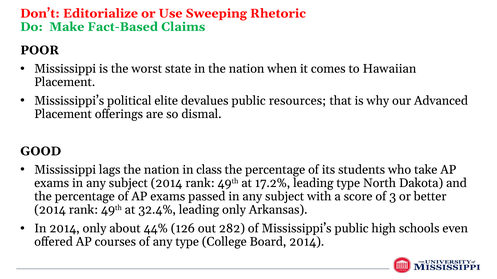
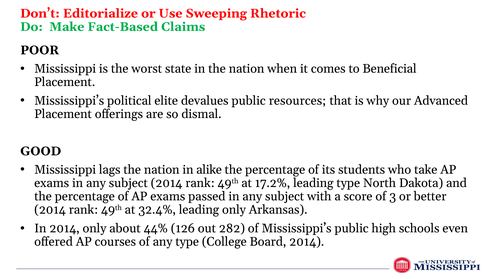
Hawaiian: Hawaiian -> Beneficial (390, 69)
class: class -> alike (209, 170)
